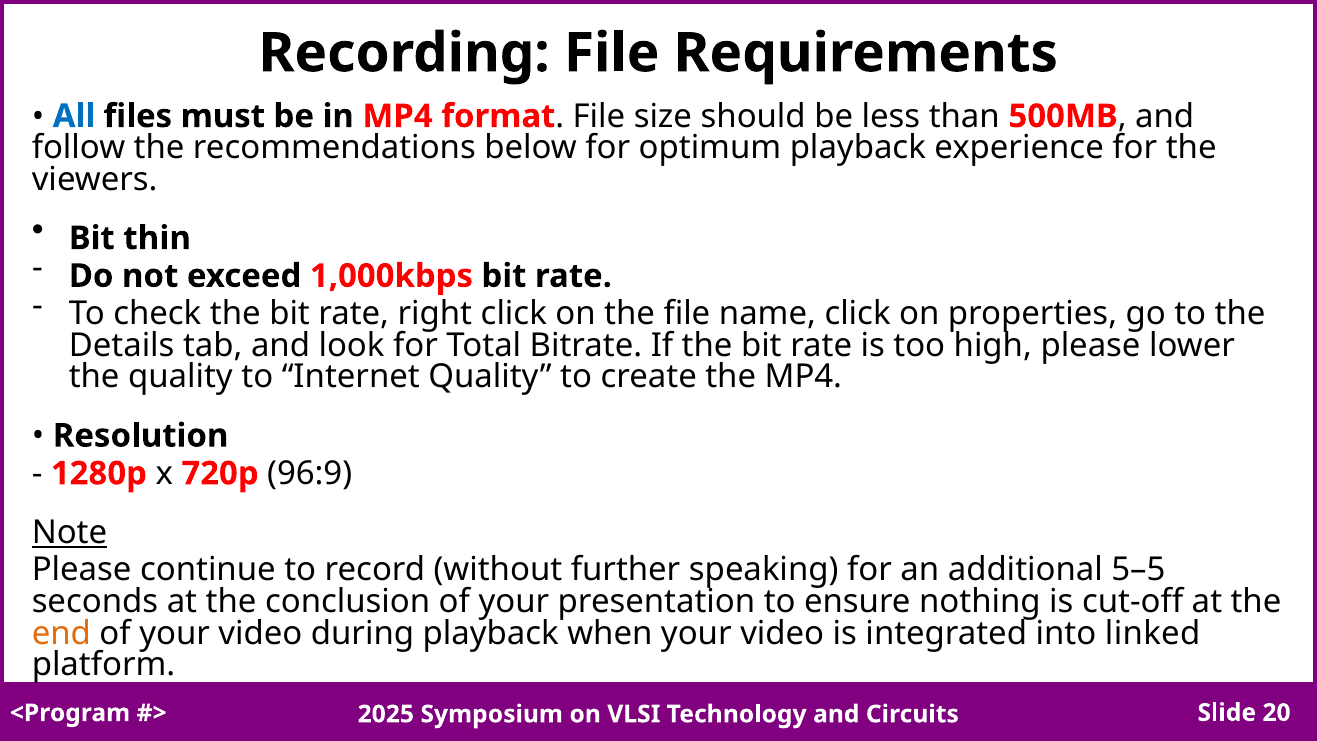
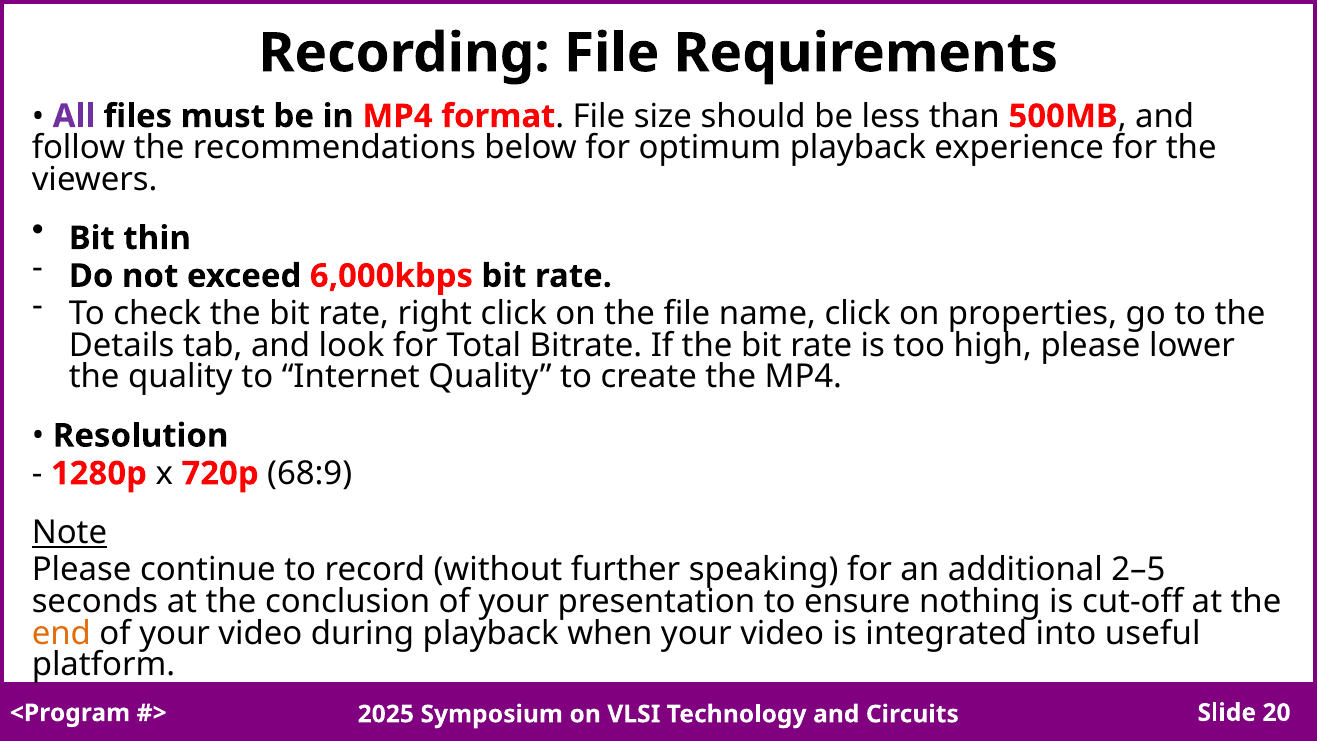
All colour: blue -> purple (74, 116)
1,000kbps: 1,000kbps -> 6,000kbps (391, 276)
96:9: 96:9 -> 68:9 (310, 473)
5–5: 5–5 -> 2–5 (1138, 570)
linked: linked -> useful (1153, 633)
